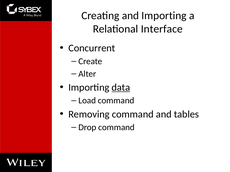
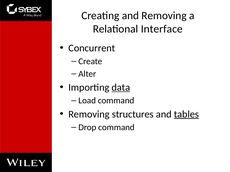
and Importing: Importing -> Removing (164, 16)
Removing command: command -> structures (133, 114)
tables underline: none -> present (186, 114)
